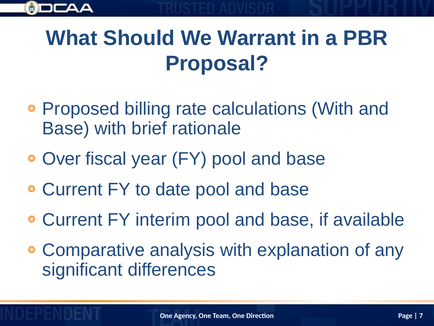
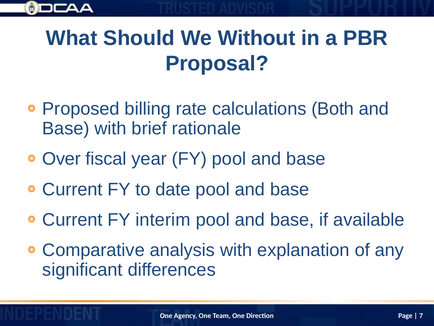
Warrant: Warrant -> Without (257, 38)
calculations With: With -> Both (333, 109)
